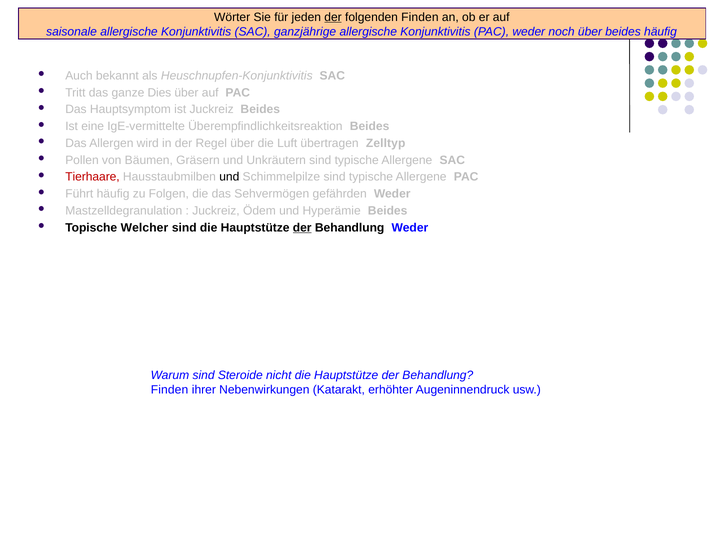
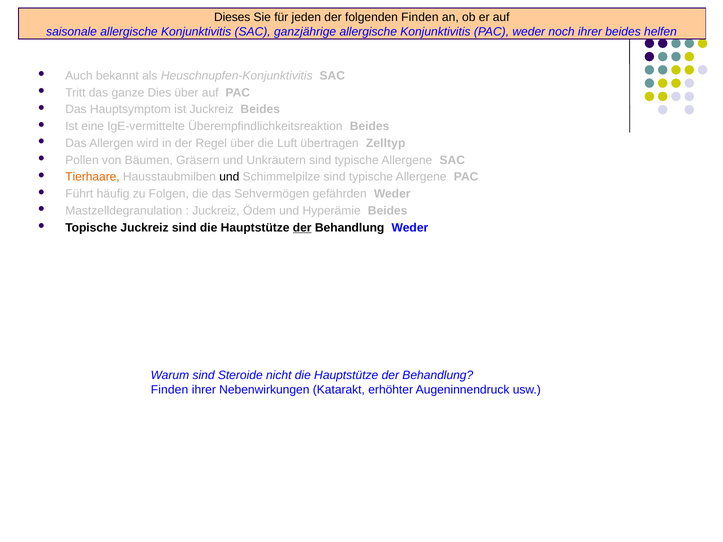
Wörter: Wörter -> Dieses (232, 17)
der underline: present -> none (333, 17)
noch über: über -> ihrer (590, 32)
beides häufig: häufig -> helfen (660, 32)
Tierhaare colour: red -> orange (92, 177)
Topische Welcher: Welcher -> Juckreiz (145, 228)
